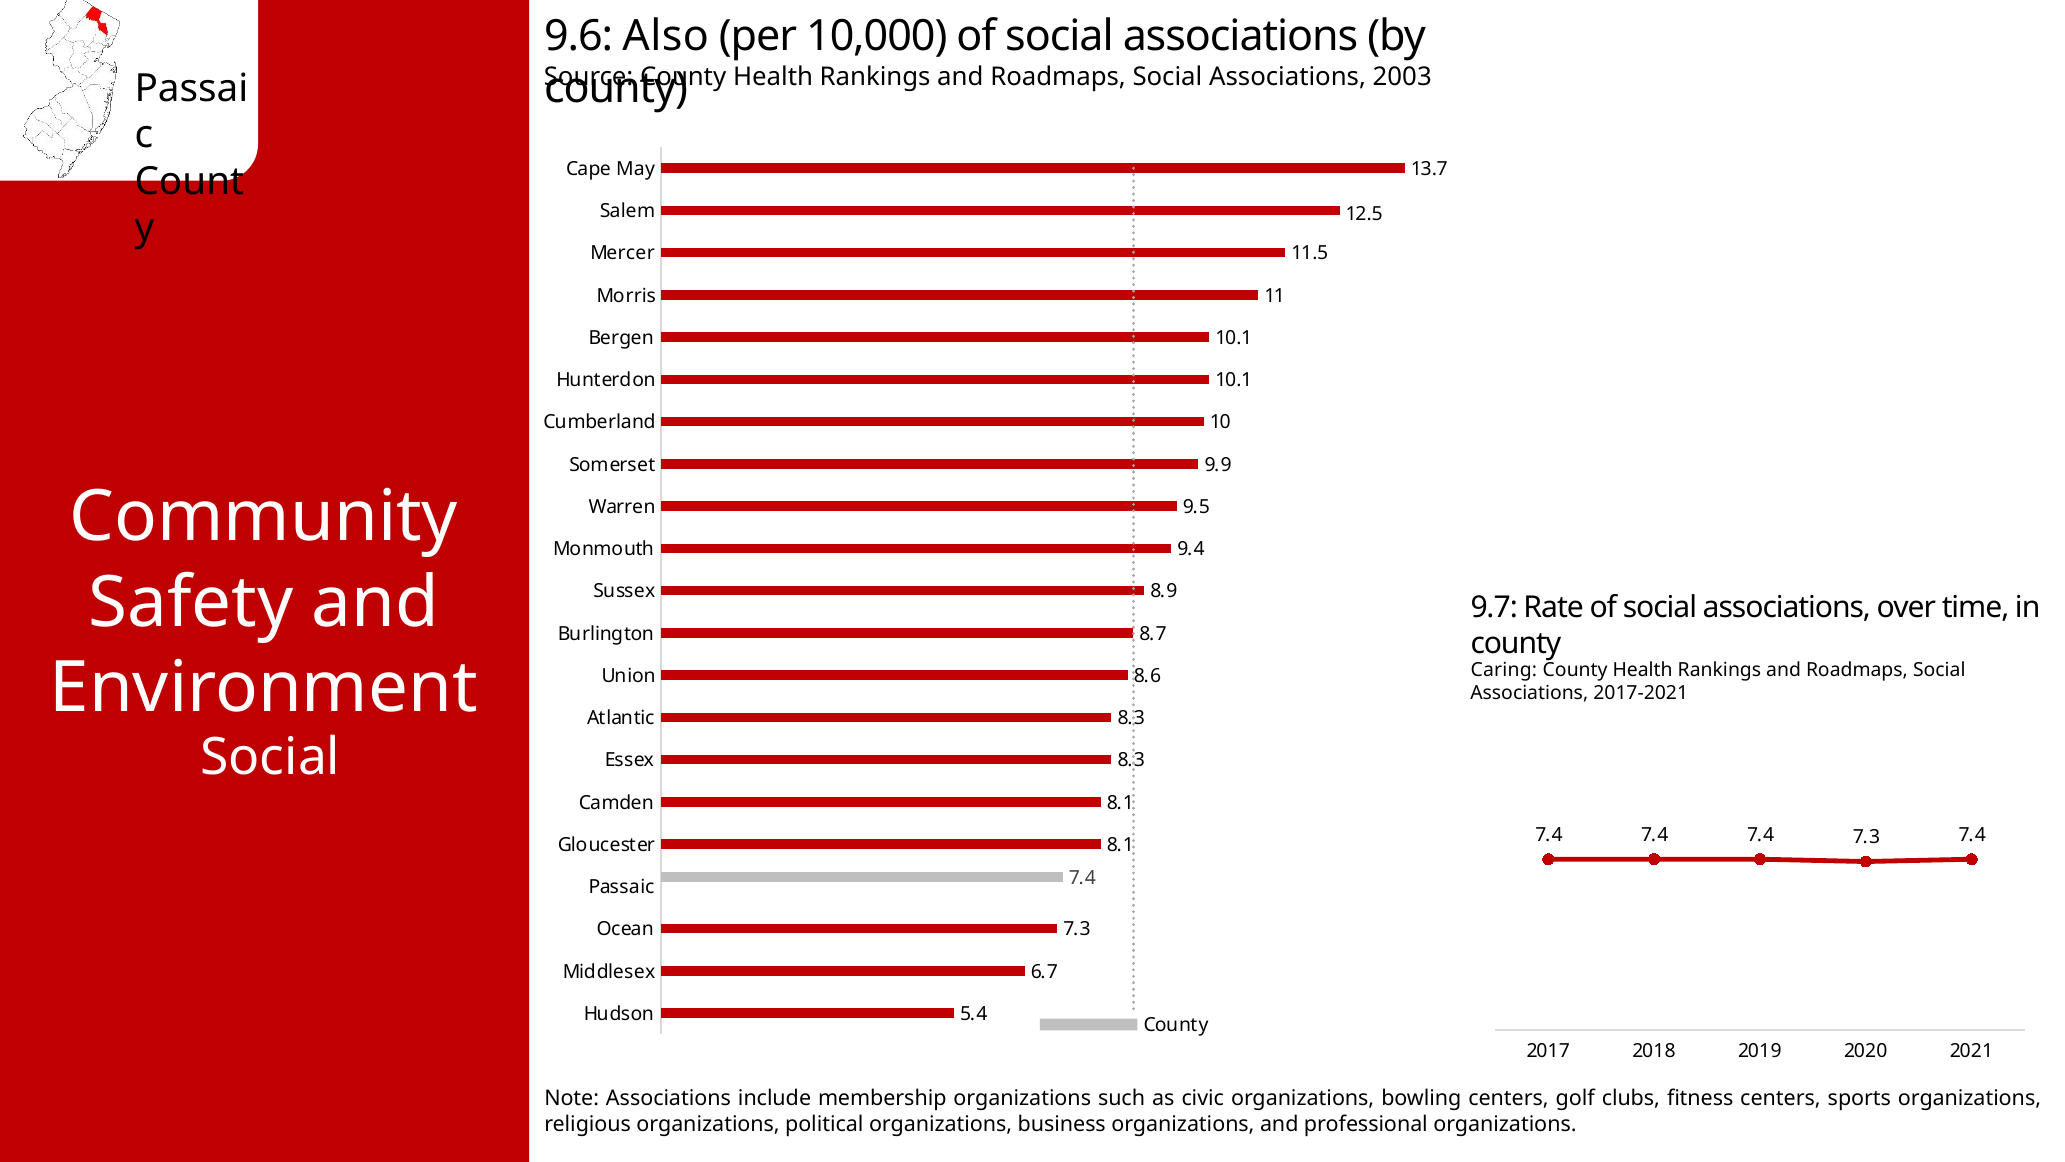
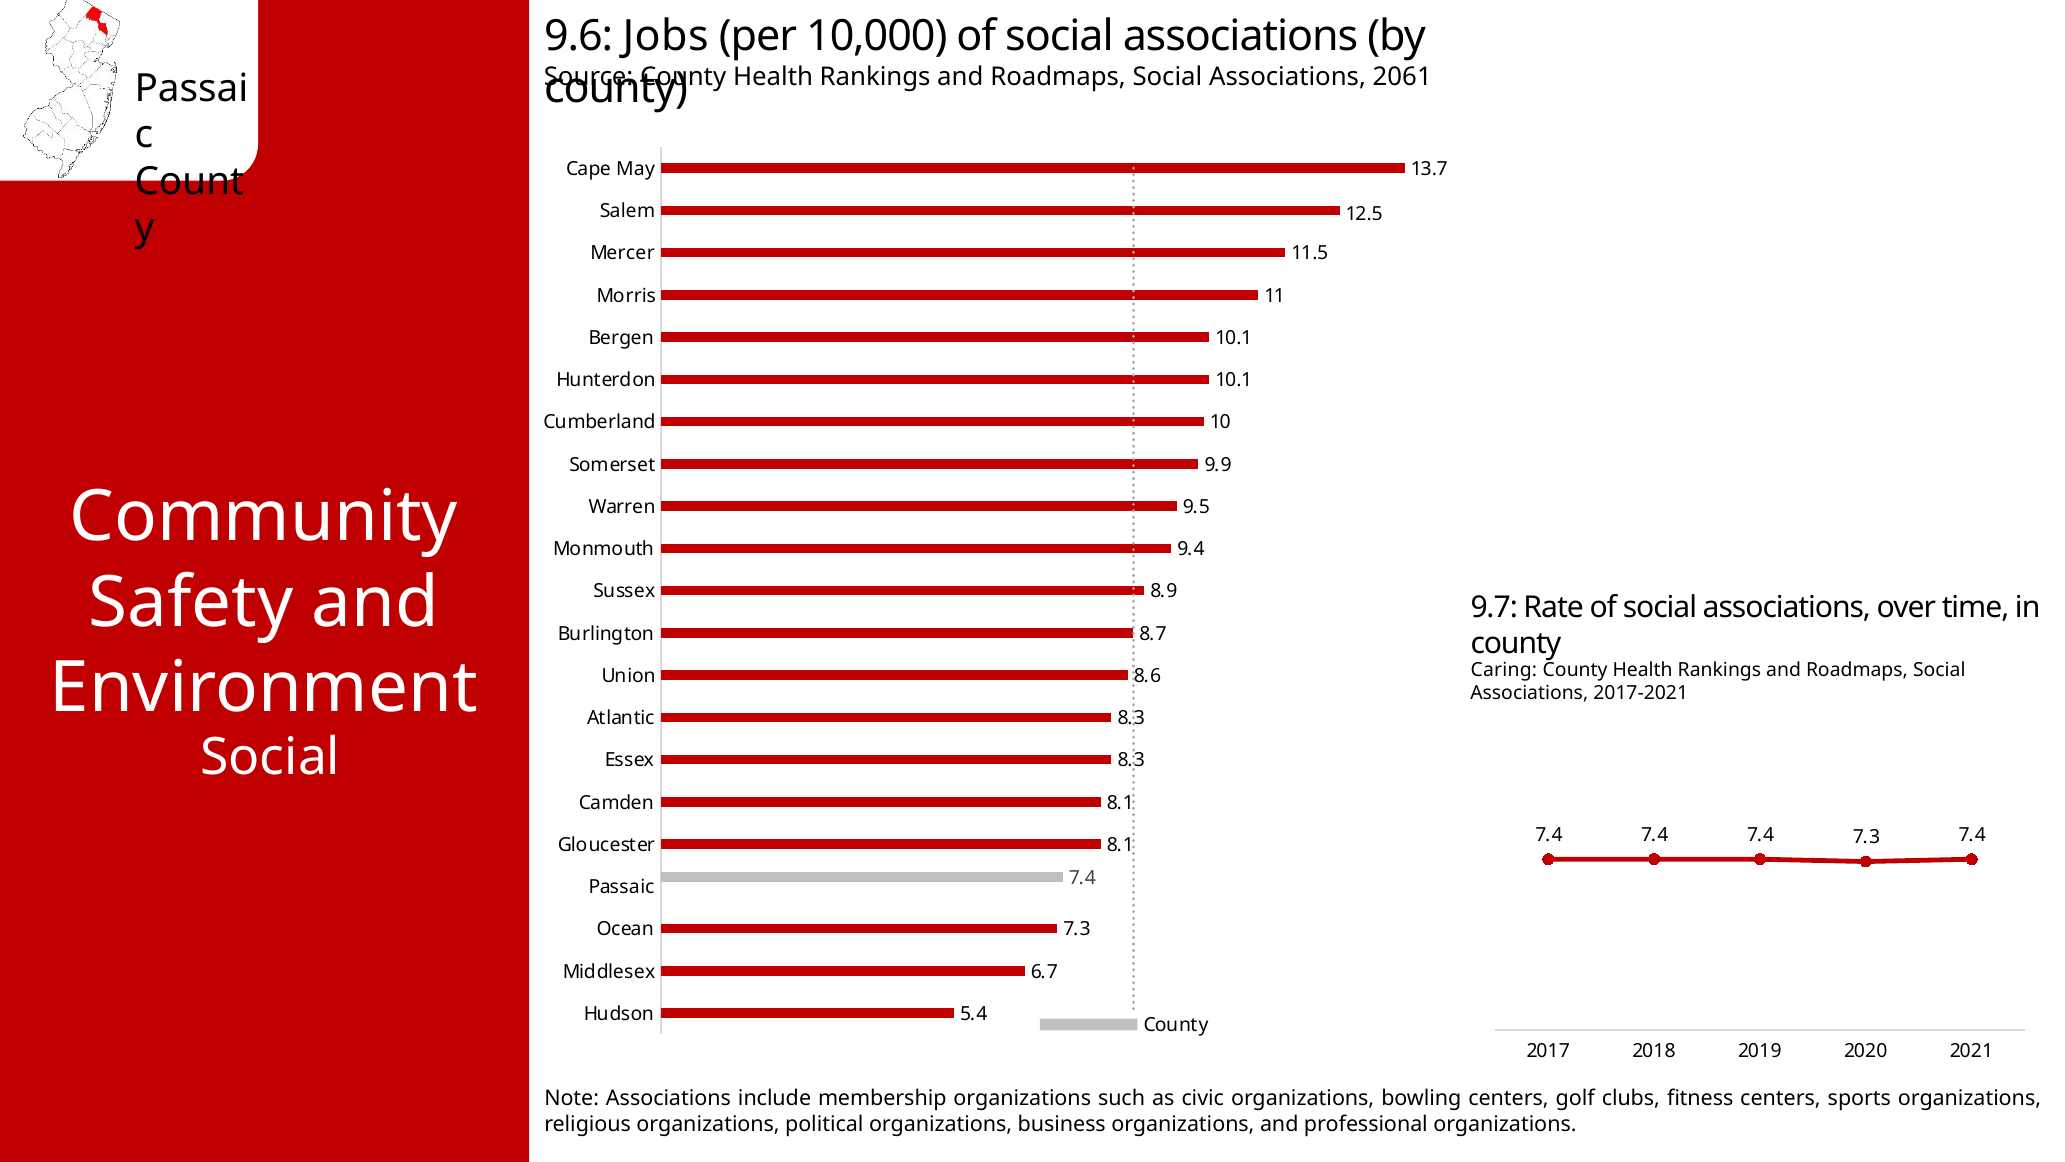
Also: Also -> Jobs (666, 36)
2003: 2003 -> 2061 (1402, 77)
